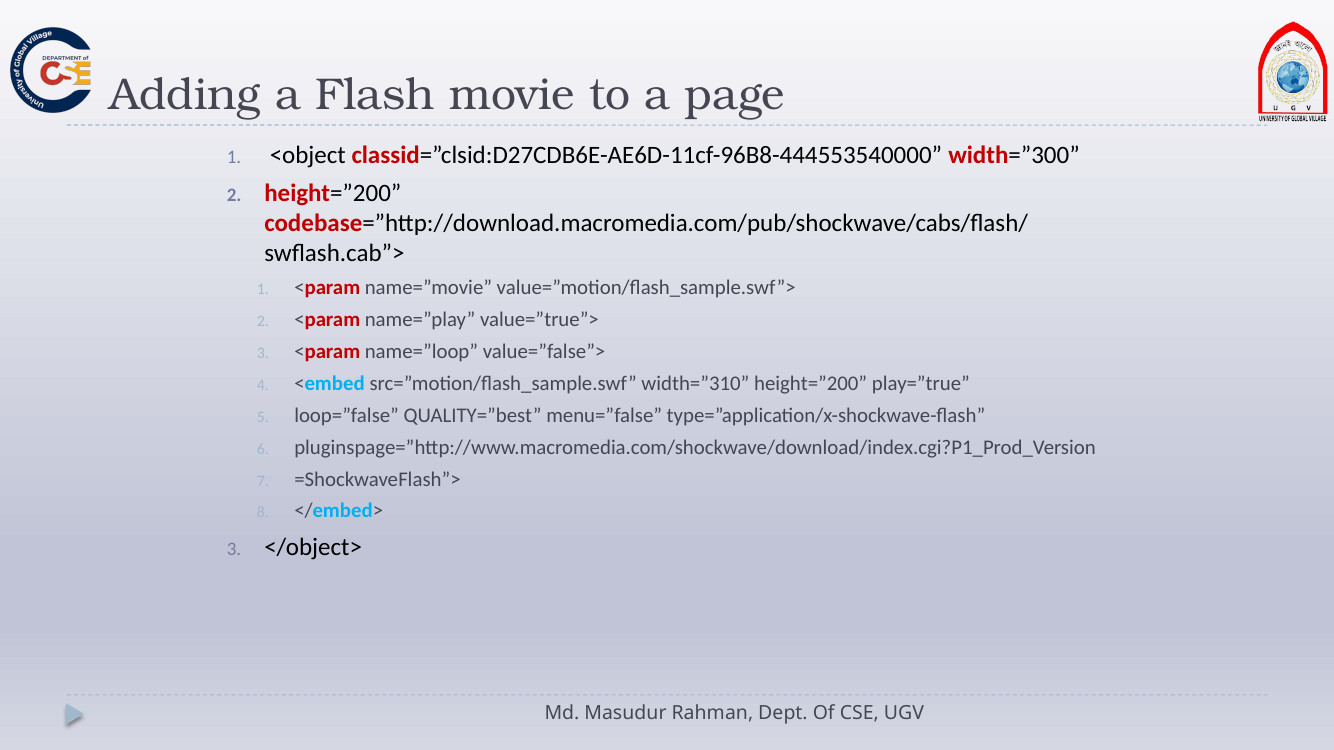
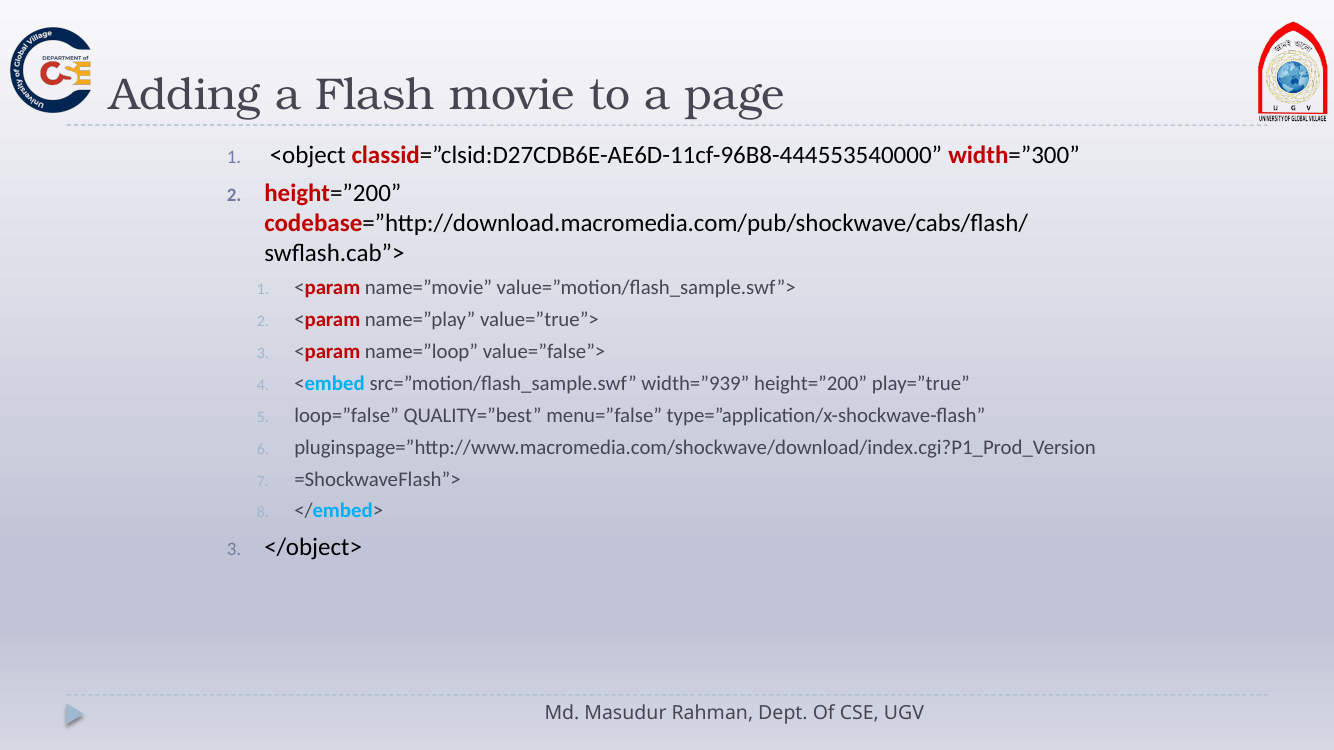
width=”310: width=”310 -> width=”939 (695, 384)
